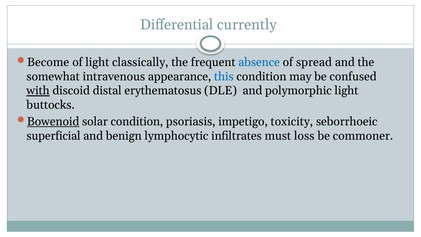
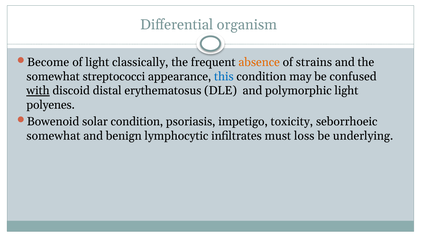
currently: currently -> organism (247, 25)
absence colour: blue -> orange (259, 62)
spread: spread -> strains (314, 62)
intravenous: intravenous -> streptococci (114, 76)
buttocks: buttocks -> polyenes (51, 105)
Bowenoid underline: present -> none (53, 121)
superficial: superficial -> somewhat (53, 136)
commoner: commoner -> underlying (363, 136)
